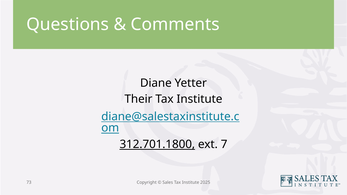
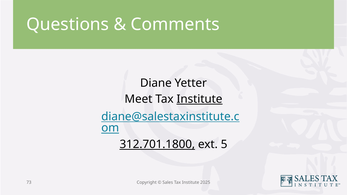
Their: Their -> Meet (138, 99)
Institute underline: none -> present (199, 99)
7: 7 -> 5 (224, 144)
